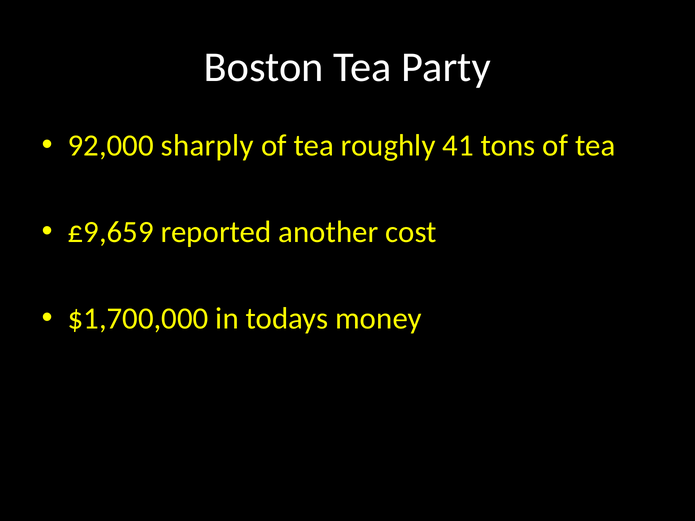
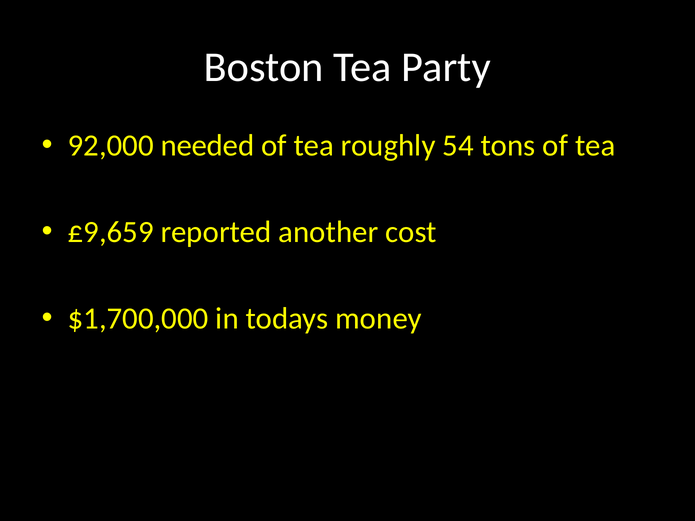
sharply: sharply -> needed (207, 146)
41: 41 -> 54 (458, 146)
